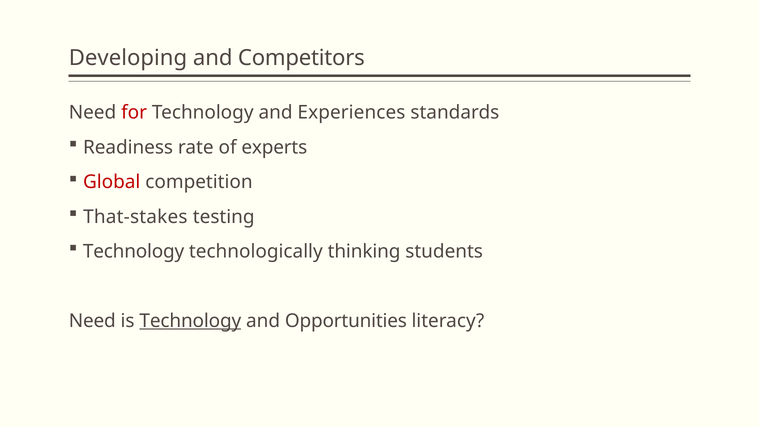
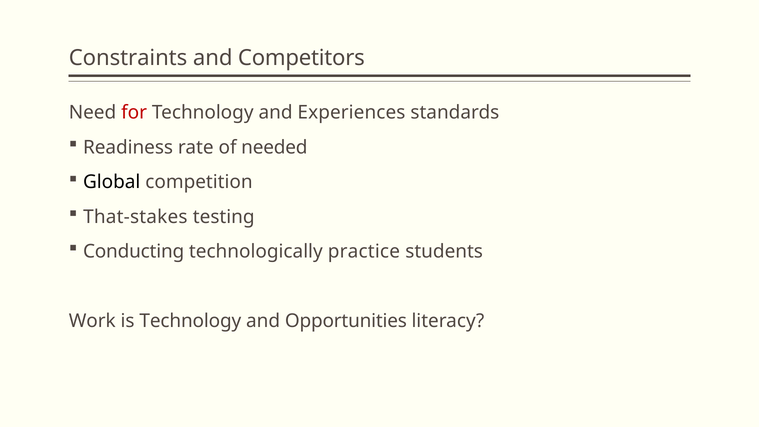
Developing: Developing -> Constraints (128, 58)
experts: experts -> needed (274, 147)
Global colour: red -> black (112, 182)
Technology: Technology -> Conducting (134, 251)
thinking: thinking -> practice (364, 251)
Need: Need -> Work (92, 321)
Technology underline: present -> none (190, 321)
